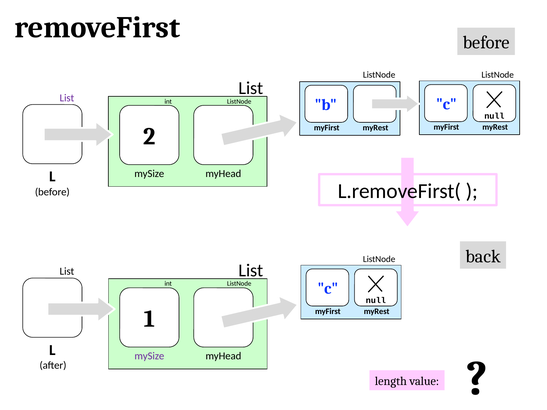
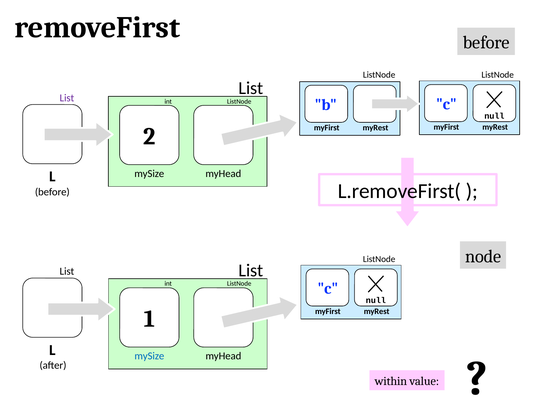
back: back -> node (483, 256)
mySize colour: purple -> blue (149, 356)
length: length -> within (391, 381)
